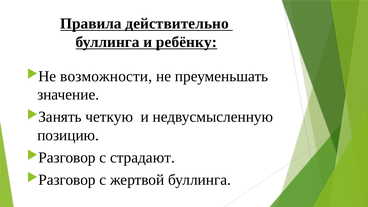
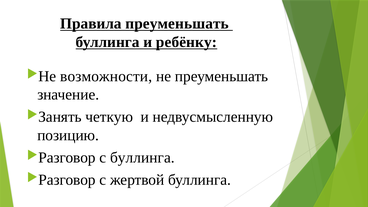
Правила действительно: действительно -> преуменьшать (177, 24)
с страдают: страдают -> буллинга (142, 158)
